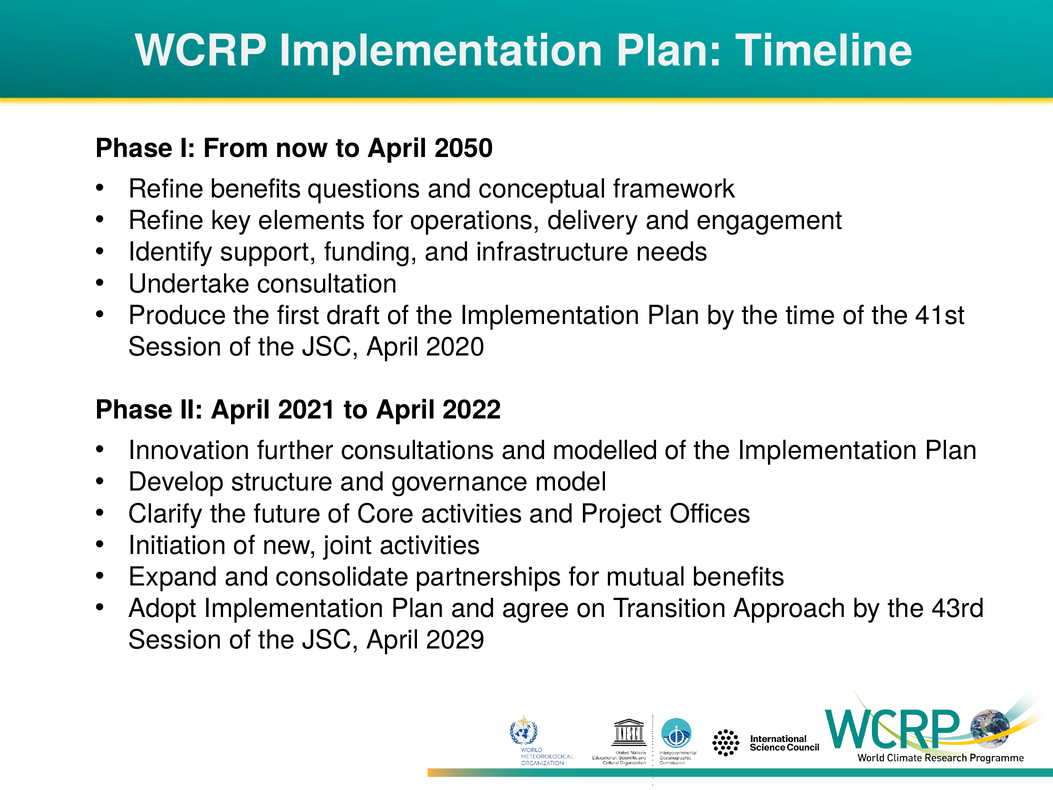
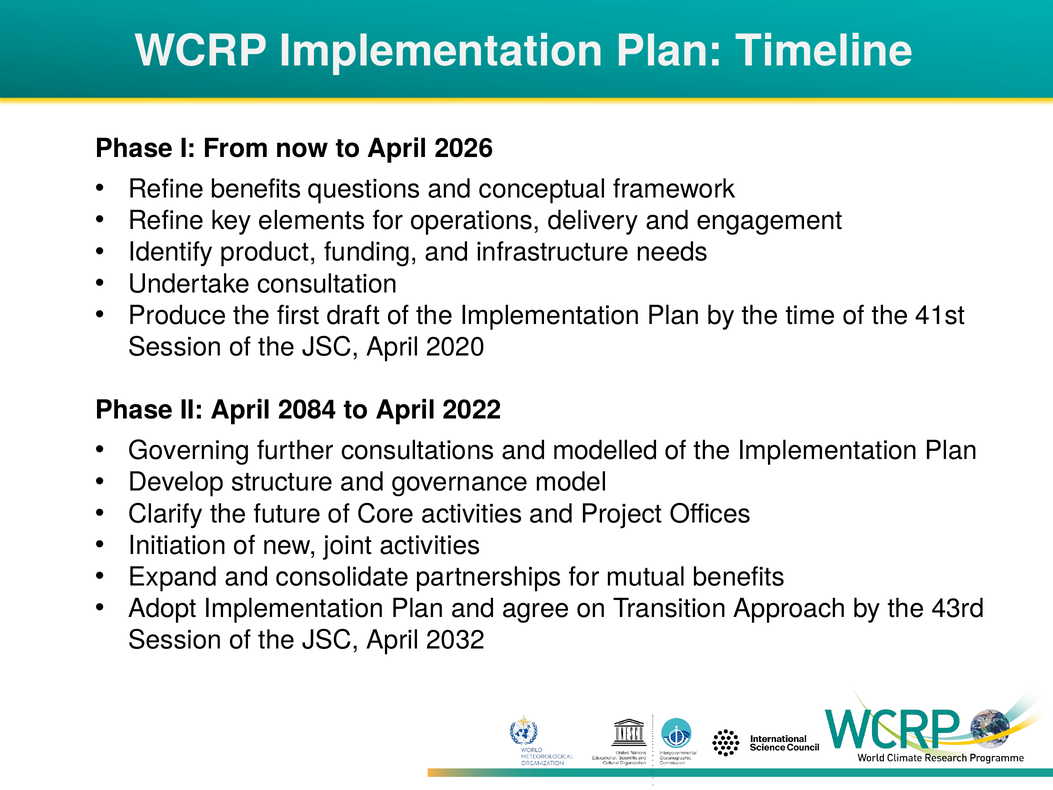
2050: 2050 -> 2026 (464, 149)
support: support -> product (268, 252)
2021: 2021 -> 2084 (307, 410)
Innovation: Innovation -> Governing (189, 451)
2029: 2029 -> 2032 (456, 640)
